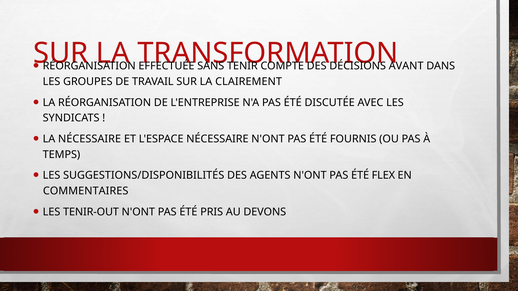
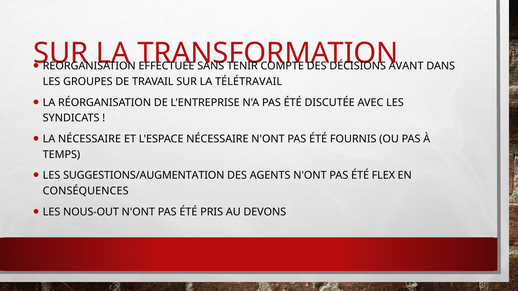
CLAIREMENT: CLAIREMENT -> TÉLÉTRAVAIL (249, 82)
SUGGESTIONS/DISPONIBILITÉS: SUGGESTIONS/DISPONIBILITÉS -> SUGGESTIONS/AUGMENTATION (144, 176)
COMMENTAIRES: COMMENTAIRES -> CONSÉQUENCES (86, 191)
TENIR-OUT: TENIR-OUT -> NOUS-OUT (91, 212)
